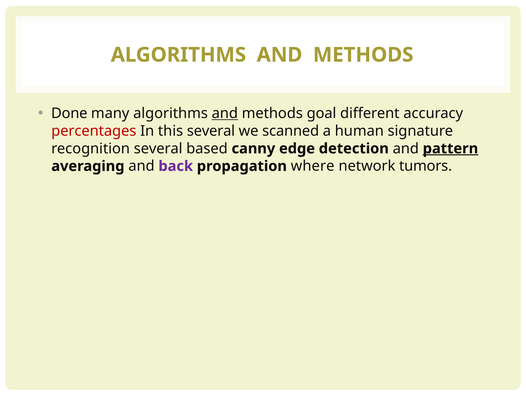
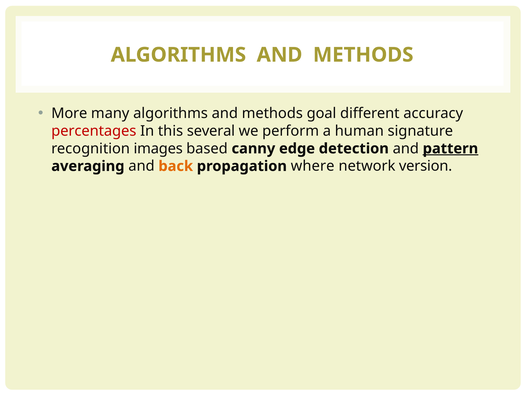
Done: Done -> More (69, 113)
and underline: present -> none (225, 113)
scanned: scanned -> perform (291, 131)
recognition several: several -> images (158, 148)
back colour: purple -> orange (176, 166)
tumors: tumors -> version (426, 166)
